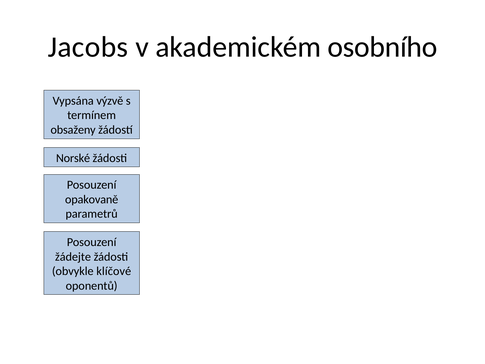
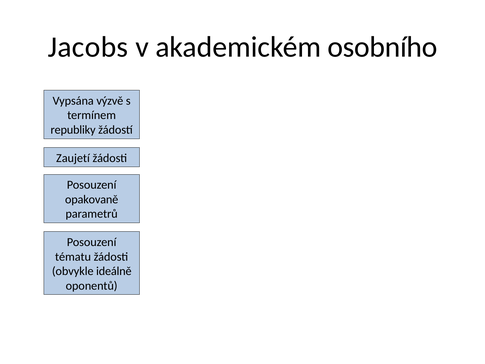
obsaženy: obsaženy -> republiky (73, 130)
Norské: Norské -> Zaujetí (73, 158)
žádejte: žádejte -> tématu (73, 257)
klíčové: klíčové -> ideálně (114, 271)
